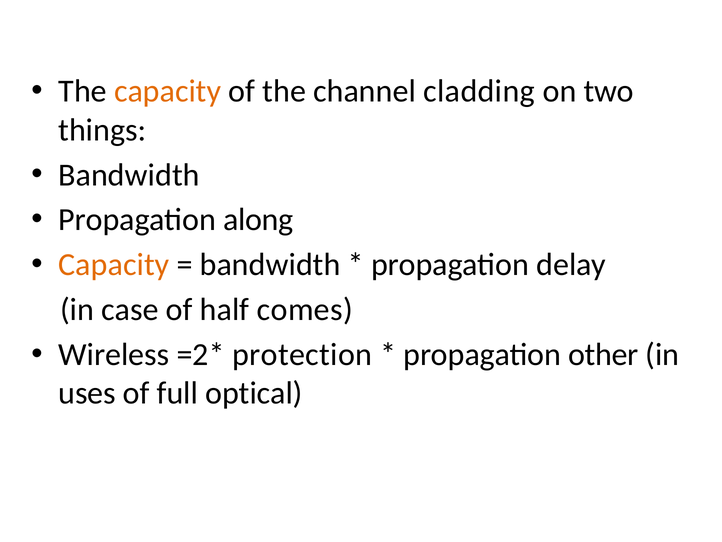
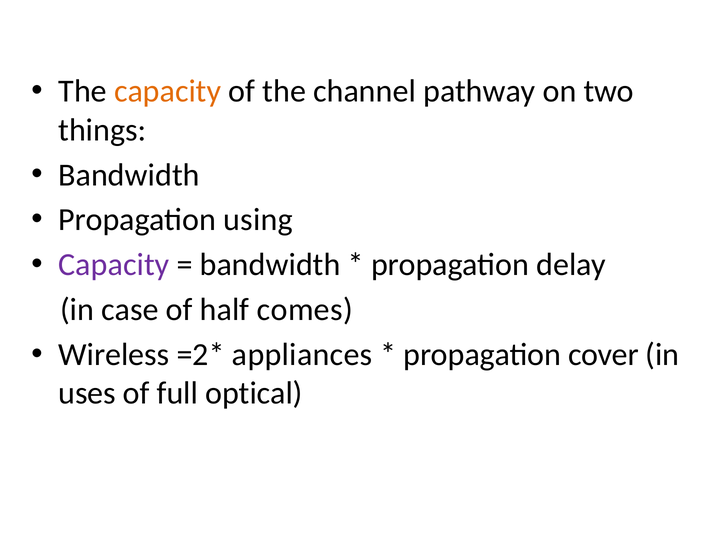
cladding: cladding -> pathway (479, 91)
along: along -> using (258, 220)
Capacity colour: orange -> purple (114, 265)
protection: protection -> appliances (302, 355)
other: other -> cover (603, 355)
